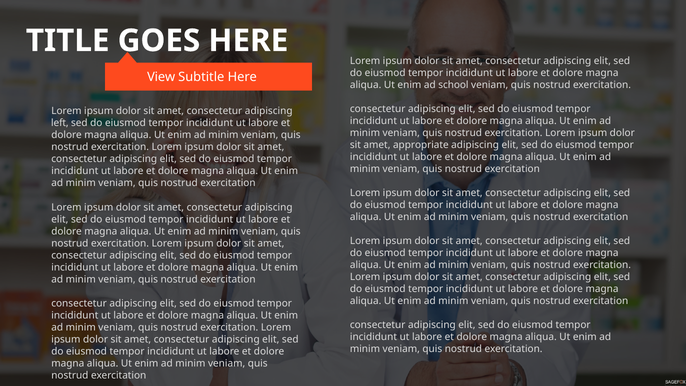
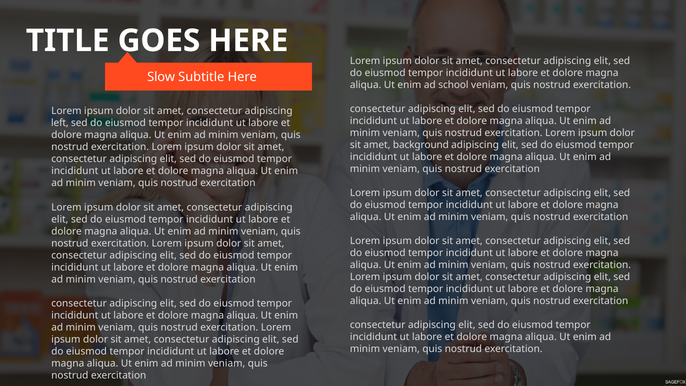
View: View -> Slow (161, 77)
appropriate: appropriate -> background (421, 145)
